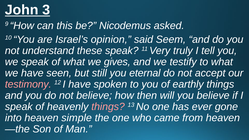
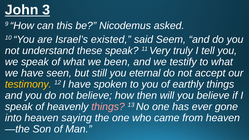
opinion: opinion -> existed (111, 39)
gives: gives -> been (117, 62)
testimony colour: pink -> yellow (28, 84)
simple: simple -> saying (77, 118)
